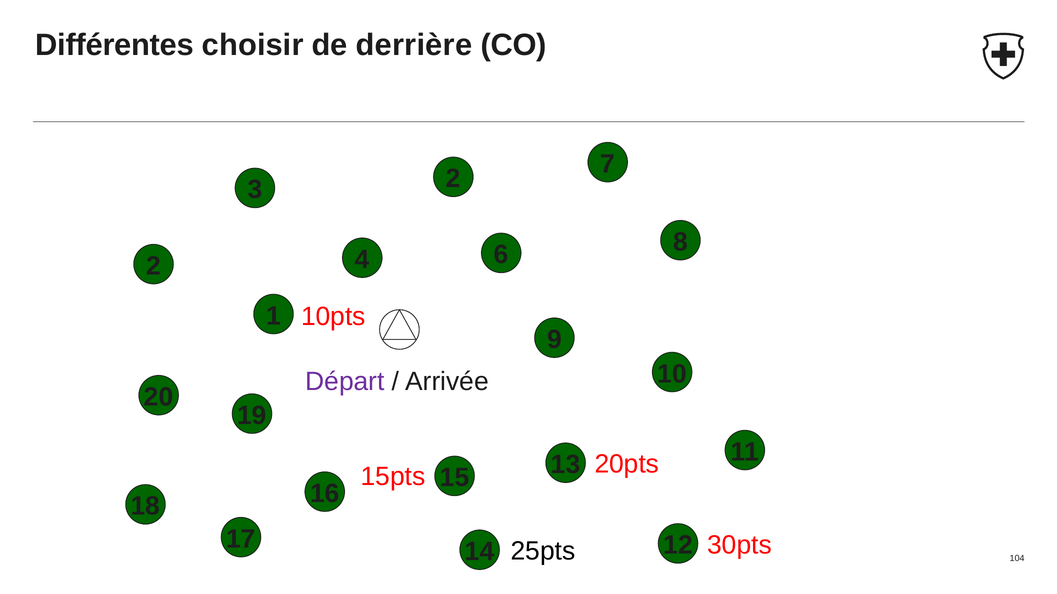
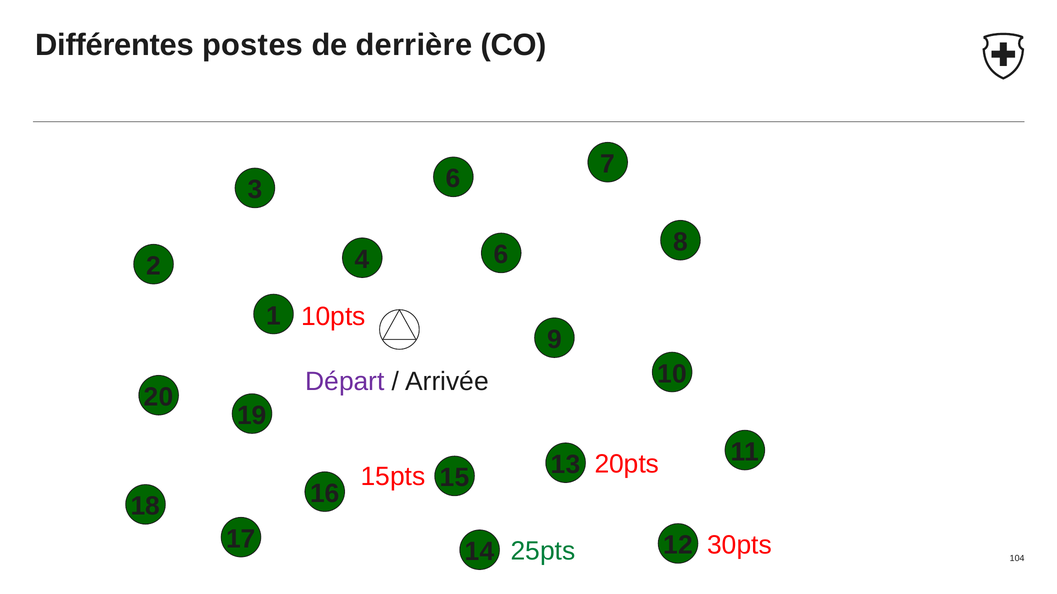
choisir: choisir -> postes (253, 45)
3 2: 2 -> 6 (453, 179)
25pts colour: black -> green (543, 552)
